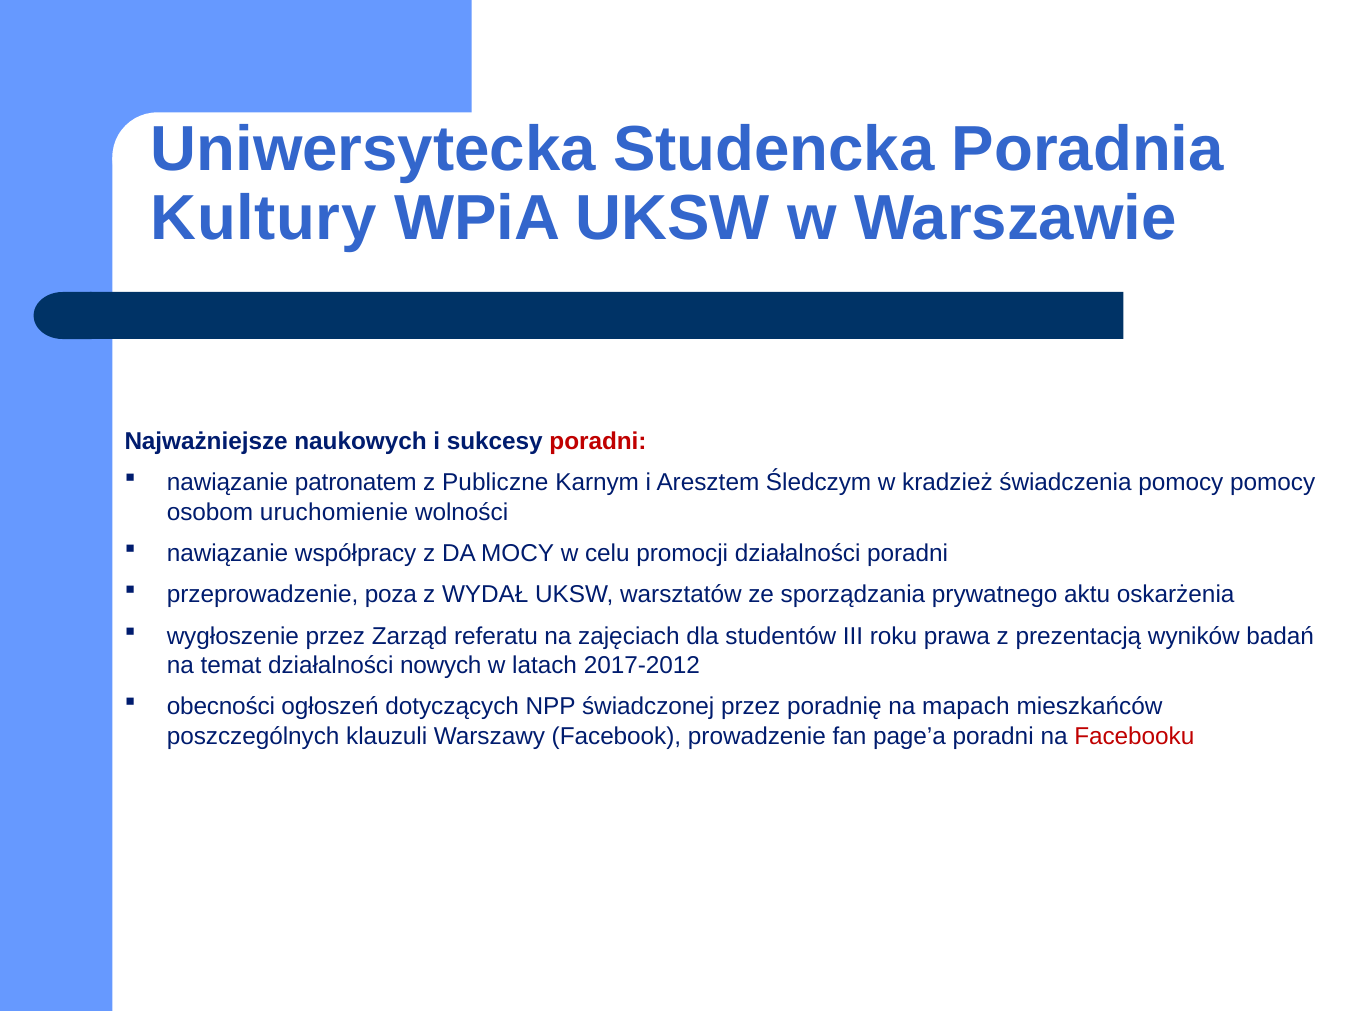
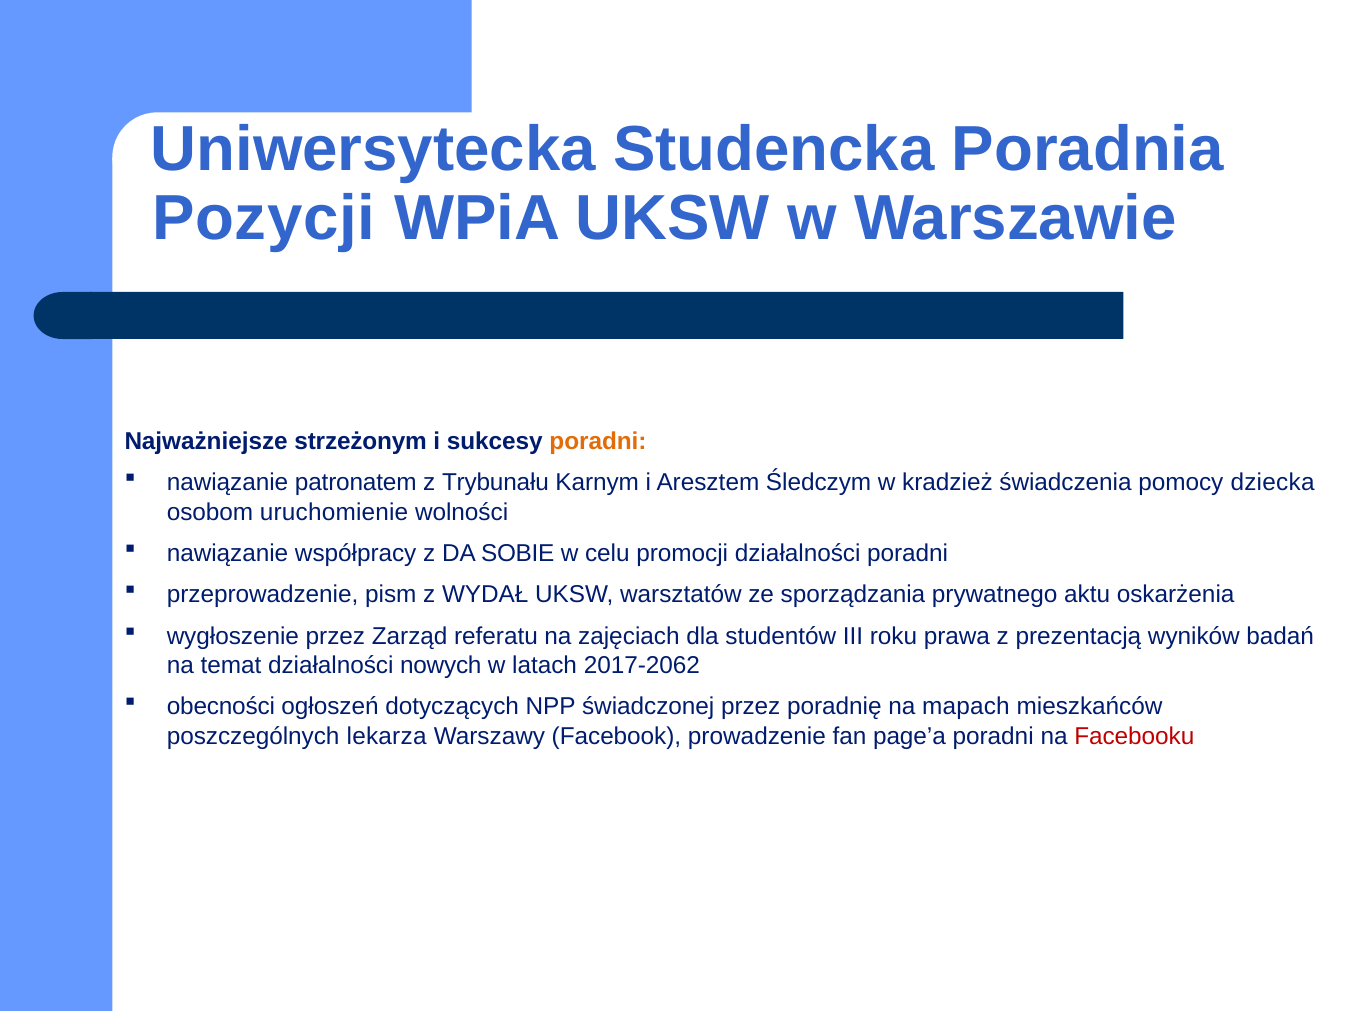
Kultury: Kultury -> Pozycji (264, 218)
naukowych: naukowych -> strzeżonym (361, 441)
poradni colour: red -> orange (598, 441)
Publiczne: Publiczne -> Trybunału (495, 483)
pomocy pomocy: pomocy -> dziecka (1273, 483)
MOCY: MOCY -> SOBIE (518, 553)
poza: poza -> pism (391, 595)
2017-2012: 2017-2012 -> 2017-2062 (642, 665)
klauzuli: klauzuli -> lekarza (387, 736)
